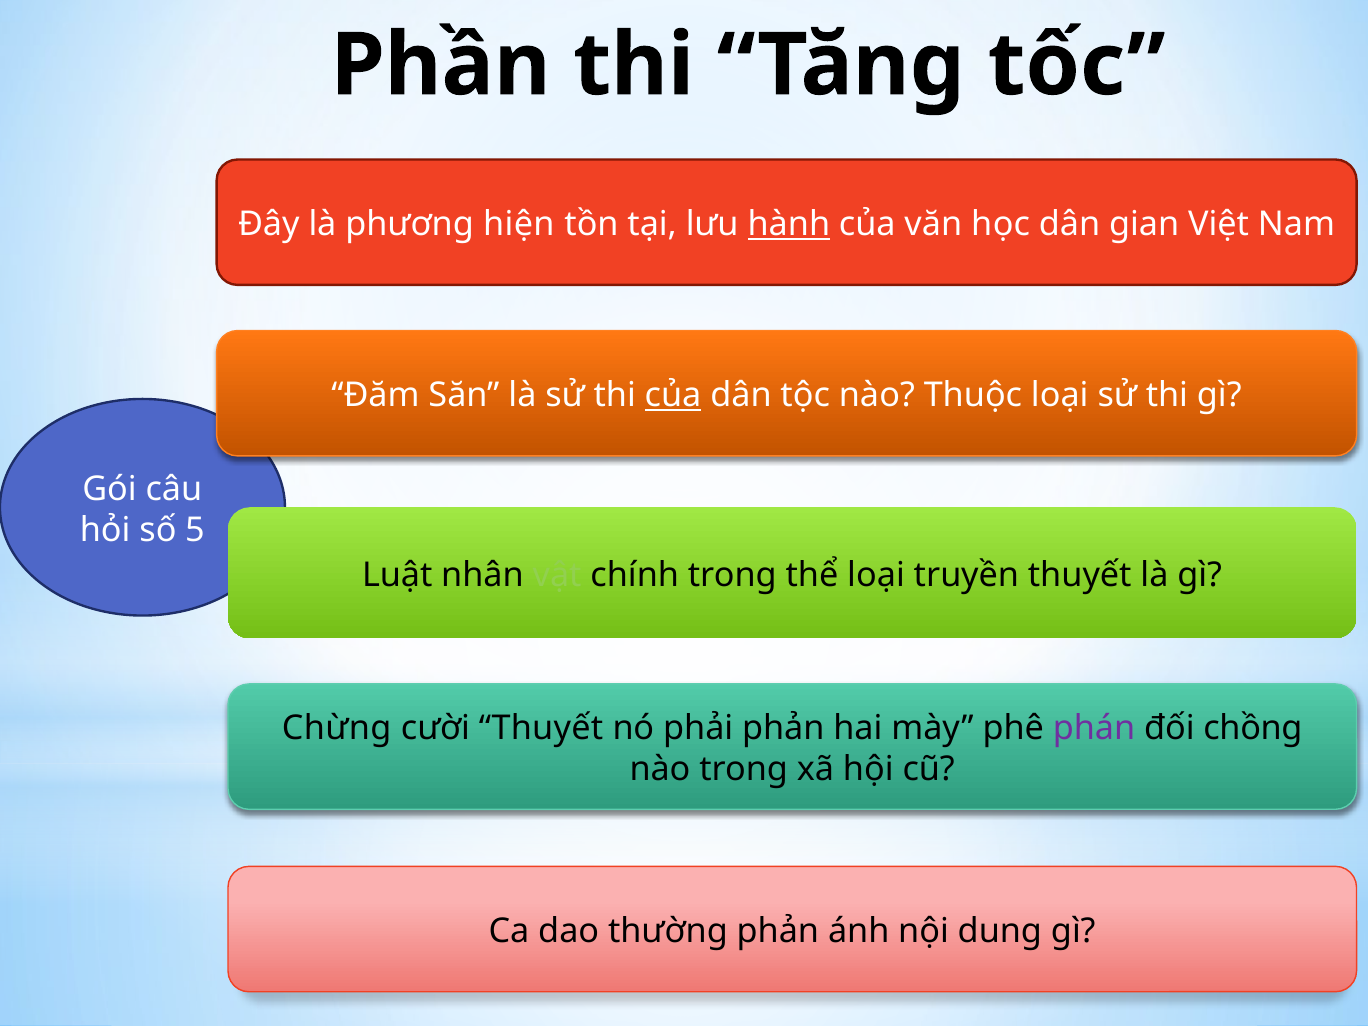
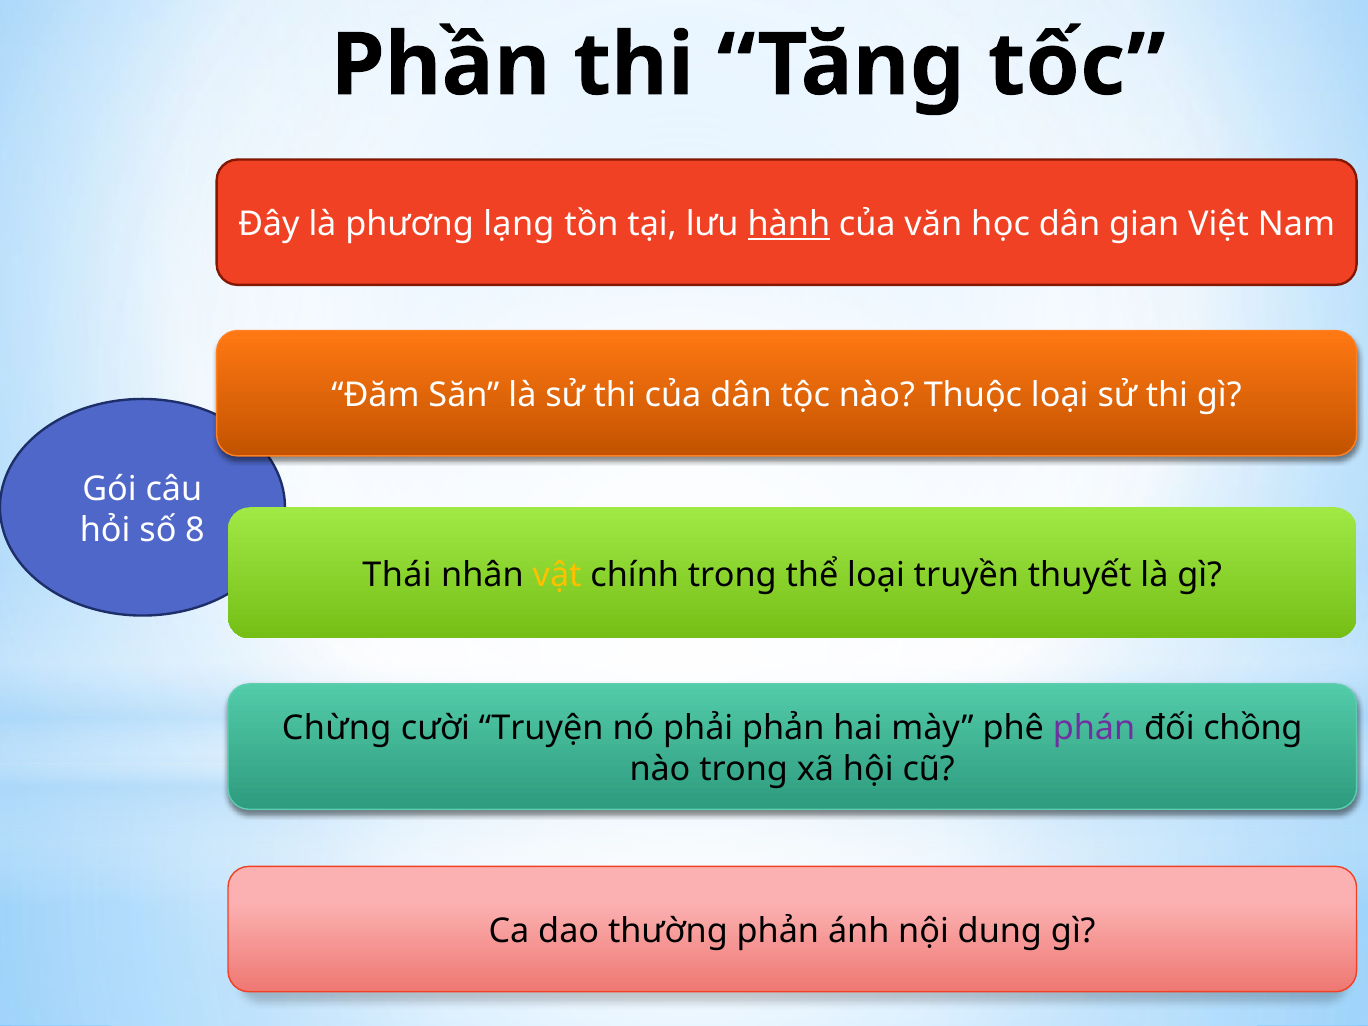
hiện: hiện -> lạng (519, 225)
của underline: present -> none (673, 396)
5: 5 -> 8 (195, 530)
Luật: Luật -> Thái (397, 575)
vật colour: light green -> yellow (557, 575)
cười Thuyết: Thuyết -> Truyện (541, 728)
